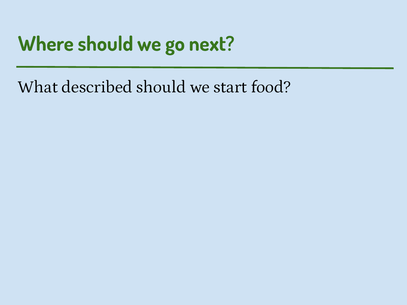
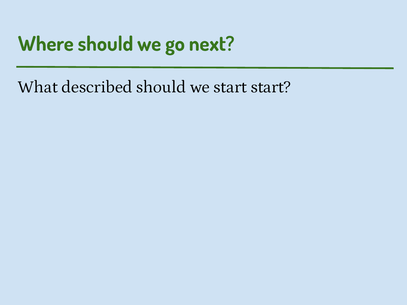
start food: food -> start (271, 87)
